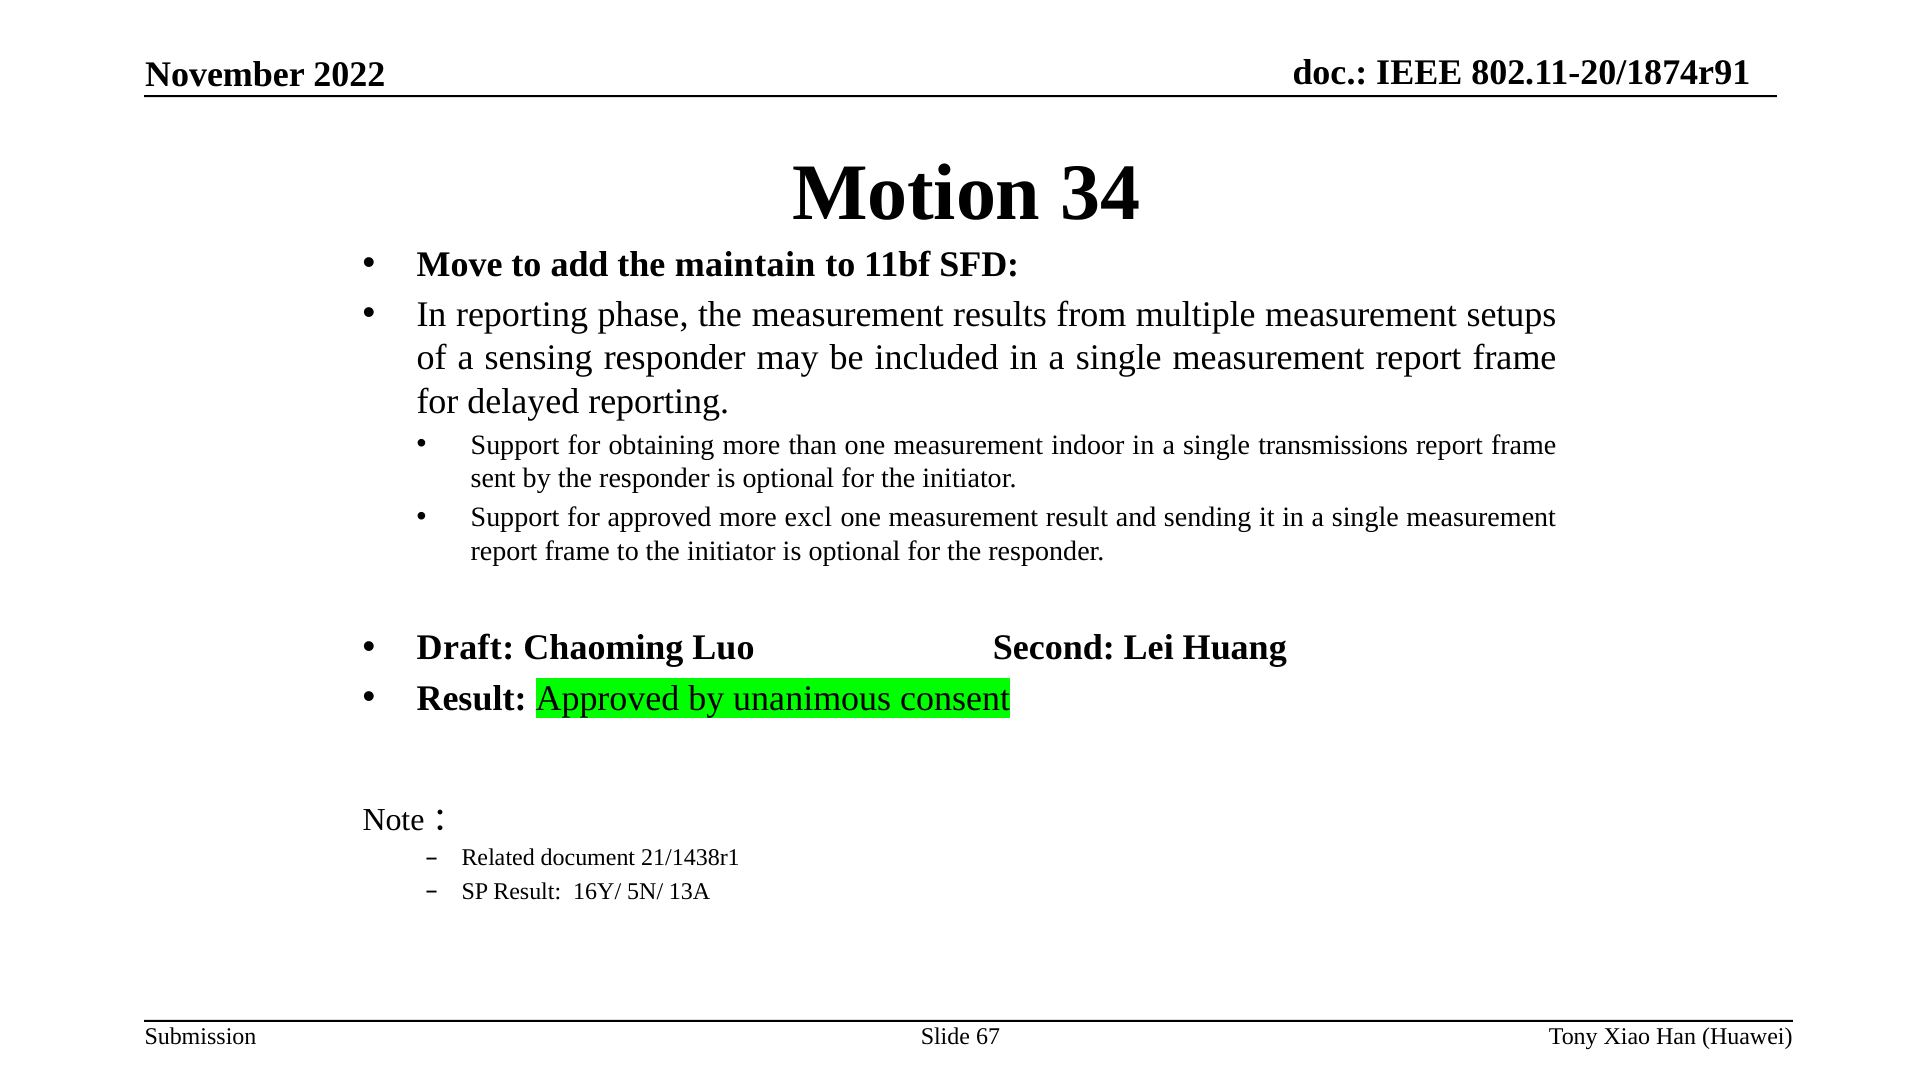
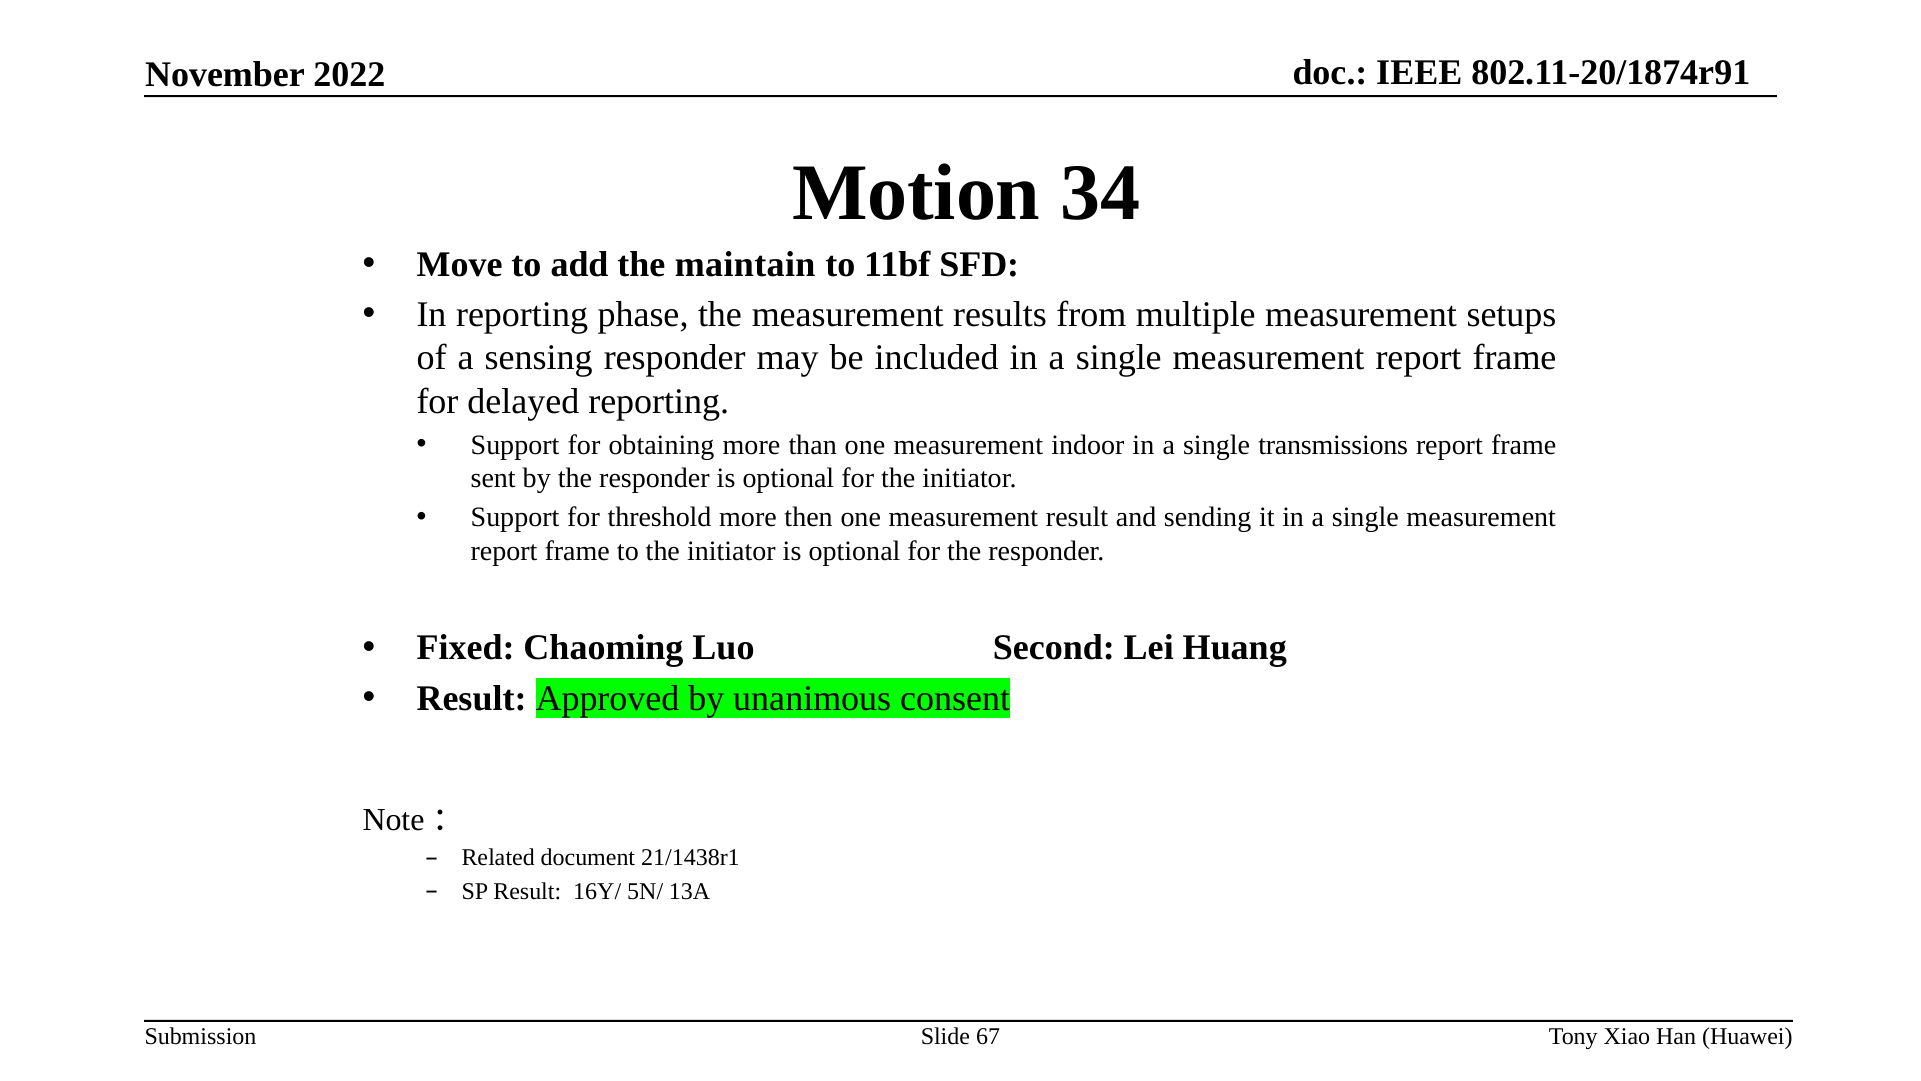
for approved: approved -> threshold (660, 518)
excl: excl -> then (809, 518)
Draft: Draft -> Fixed (466, 648)
